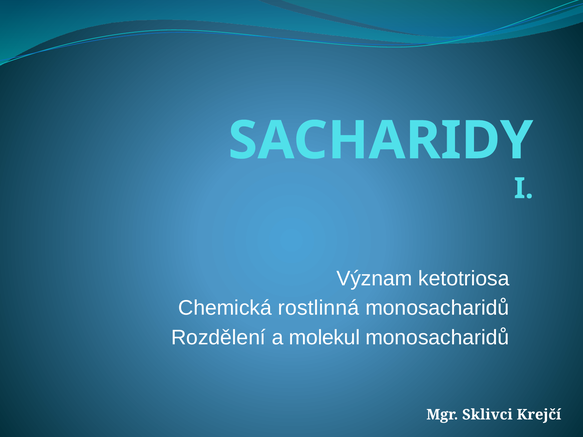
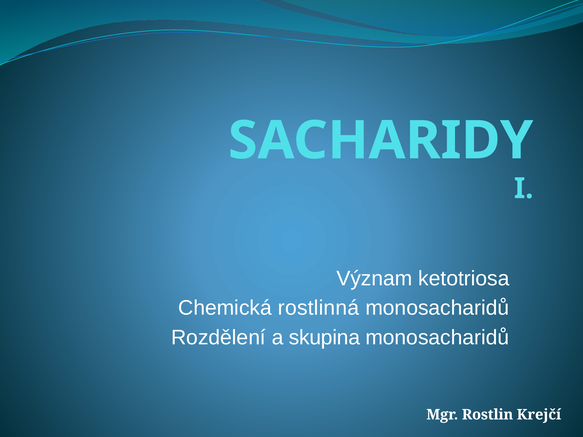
molekul: molekul -> skupina (324, 338)
Sklivci: Sklivci -> Rostlin (488, 415)
